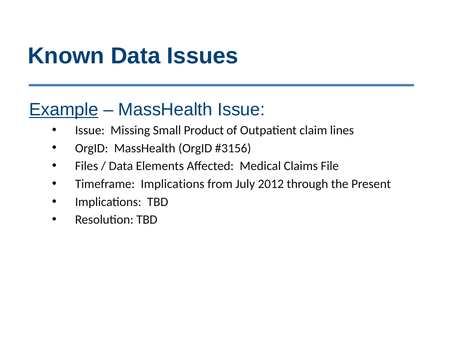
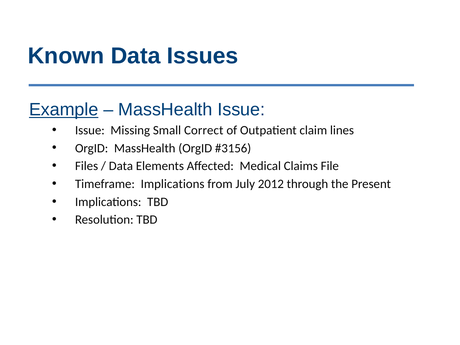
Product: Product -> Correct (204, 130)
